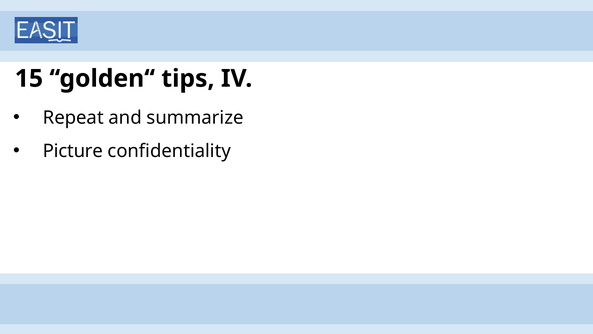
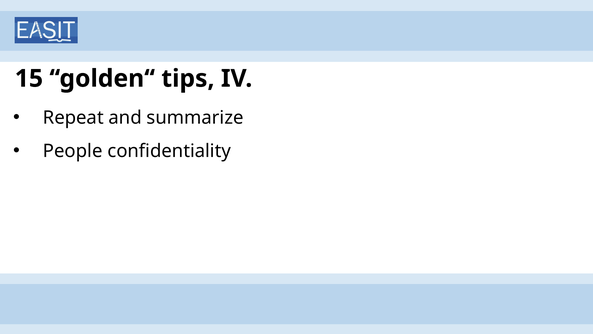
Picture: Picture -> People (73, 151)
